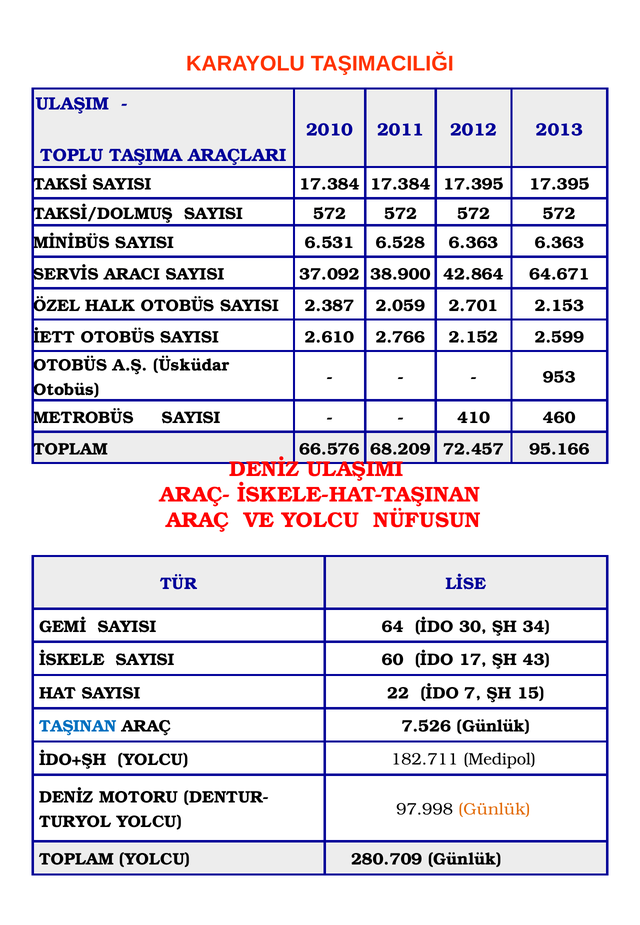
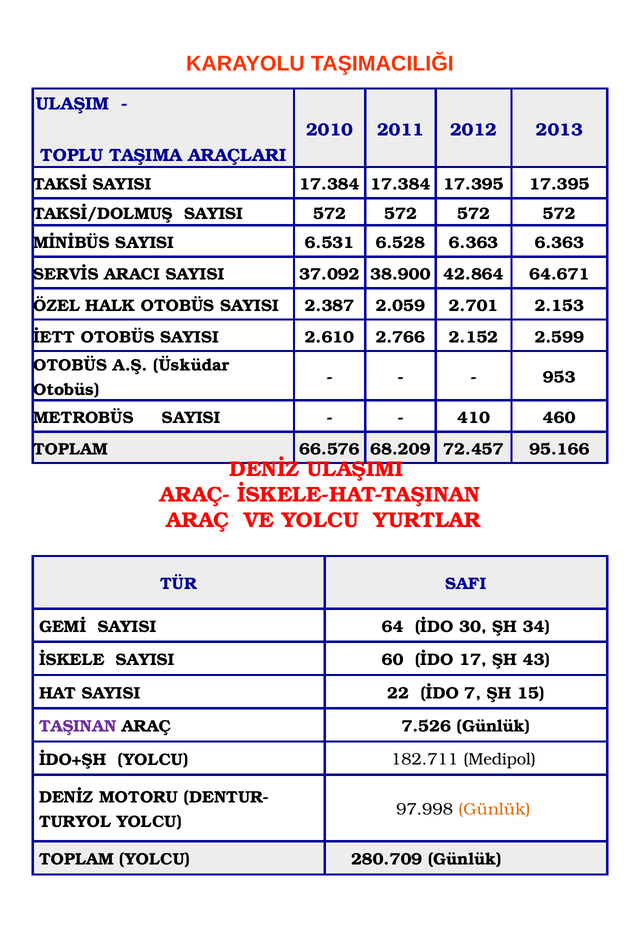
NÜFUSUN: NÜFUSUN -> YURTLAR (427, 520)
LİSE: LİSE -> SAFI (466, 584)
TAŞINAN colour: blue -> purple (78, 726)
